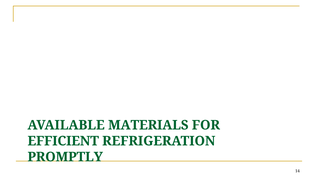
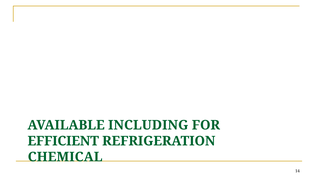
MATERIALS: MATERIALS -> INCLUDING (148, 125)
PROMPTLY: PROMPTLY -> CHEMICAL (65, 157)
